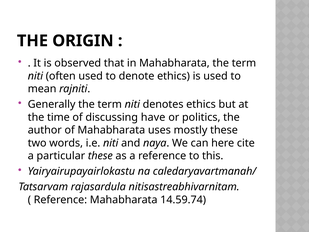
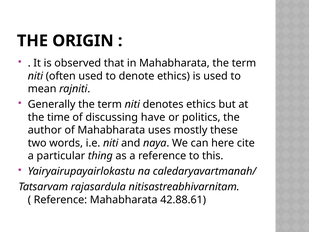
particular these: these -> thing (100, 156)
14.59.74: 14.59.74 -> 42.88.61 (183, 200)
